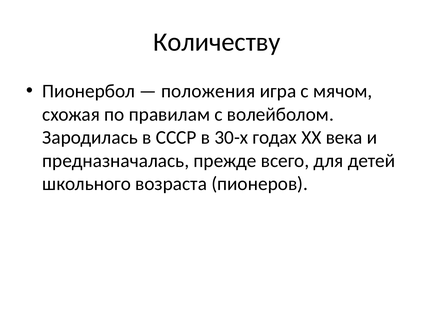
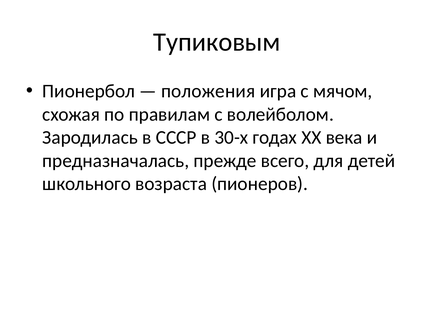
Количеству: Количеству -> Тупиковым (217, 42)
